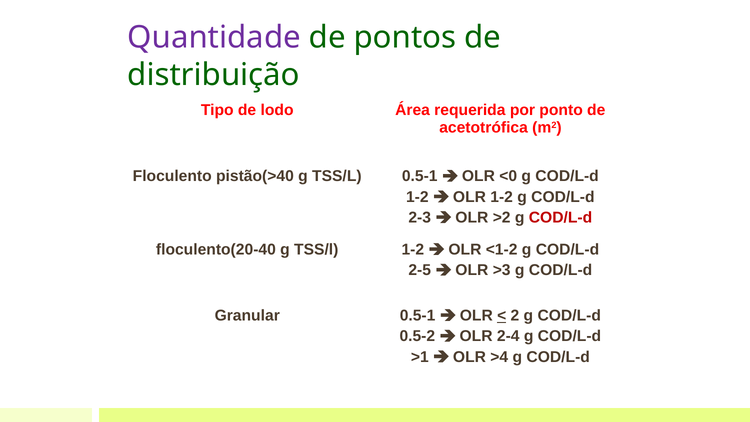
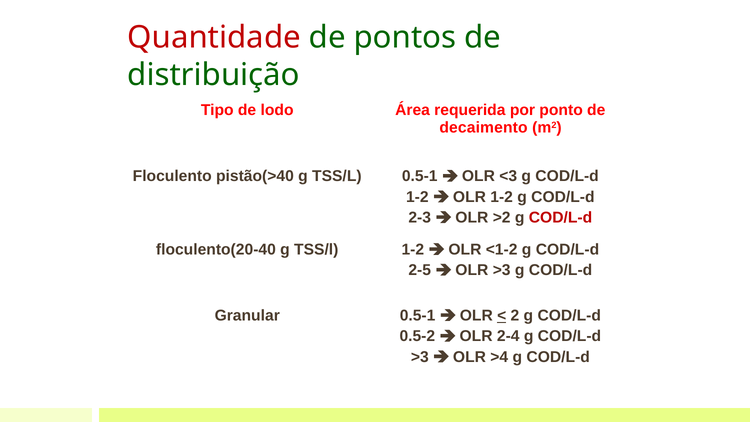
Quantidade colour: purple -> red (214, 37)
acetotrófica: acetotrófica -> decaimento (483, 128)
<0: <0 -> <3 (508, 176)
>1: >1 -> >3 (420, 357)
